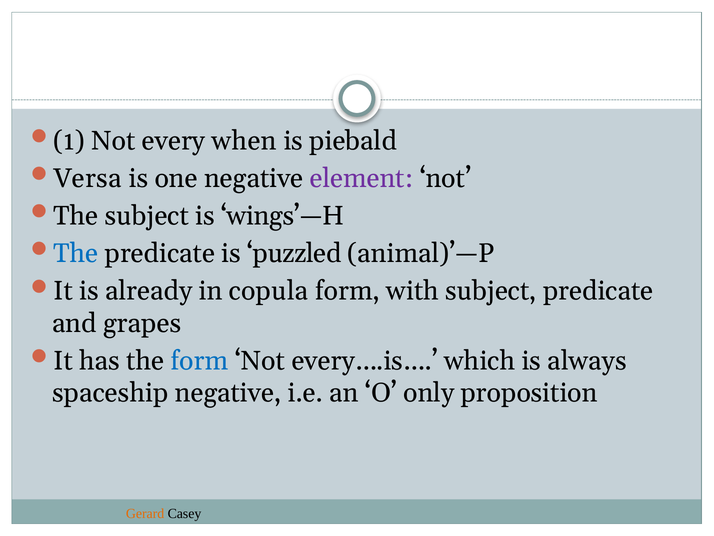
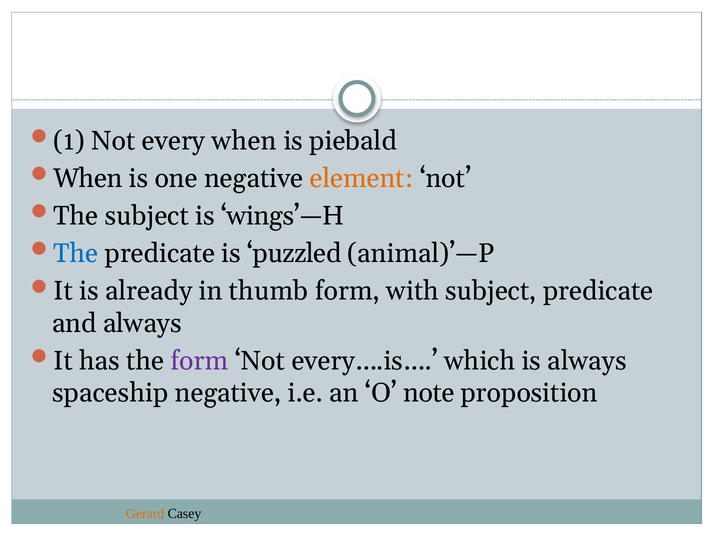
Versa: Versa -> When (88, 178)
element colour: purple -> orange (361, 178)
copula: copula -> thumb (269, 291)
and grapes: grapes -> always (142, 323)
form colour: blue -> purple (200, 360)
only: only -> note (429, 393)
